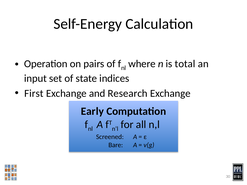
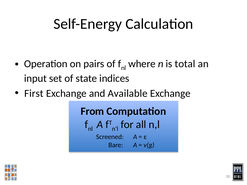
Research: Research -> Available (128, 93)
Early: Early -> From (92, 112)
